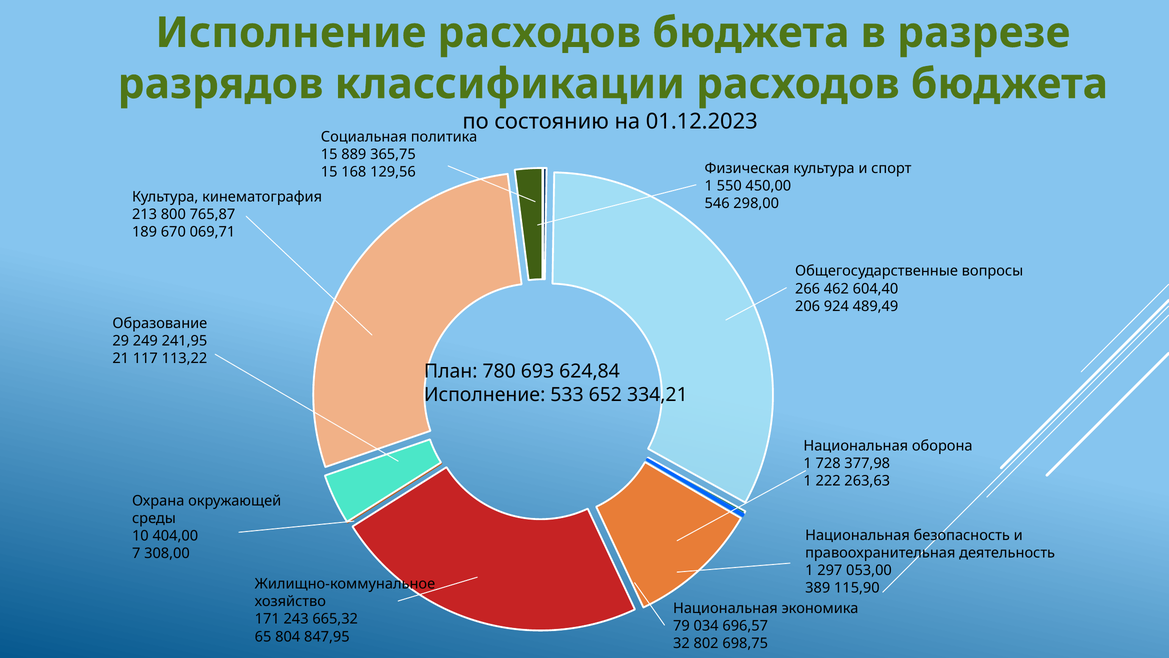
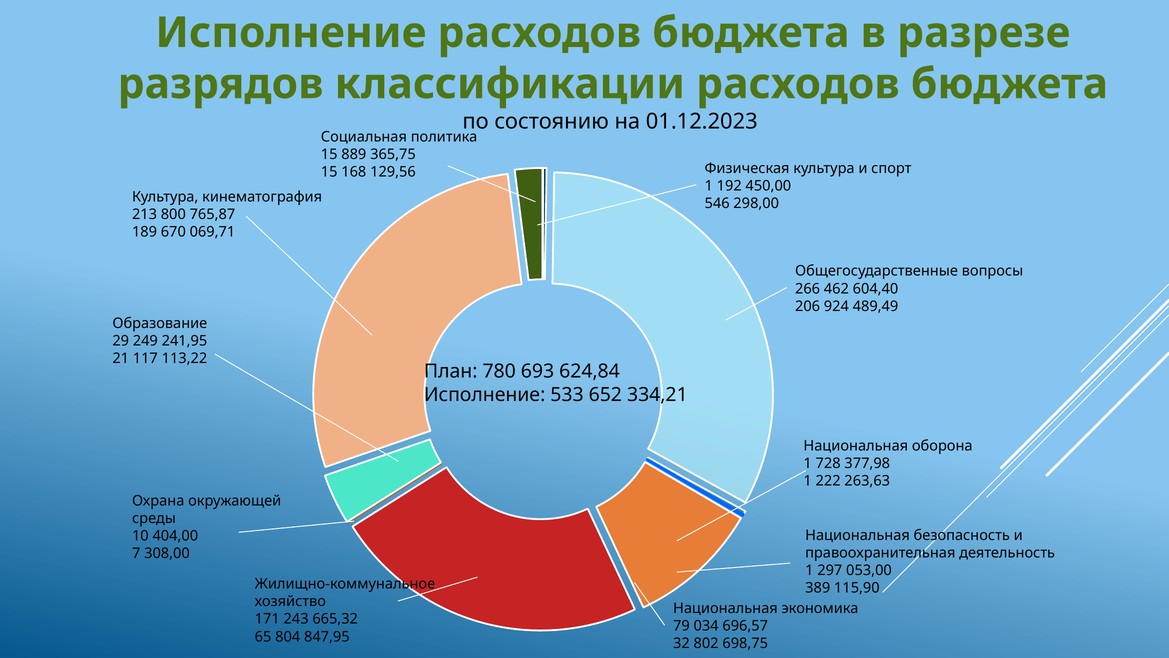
550: 550 -> 192 (729, 186)
